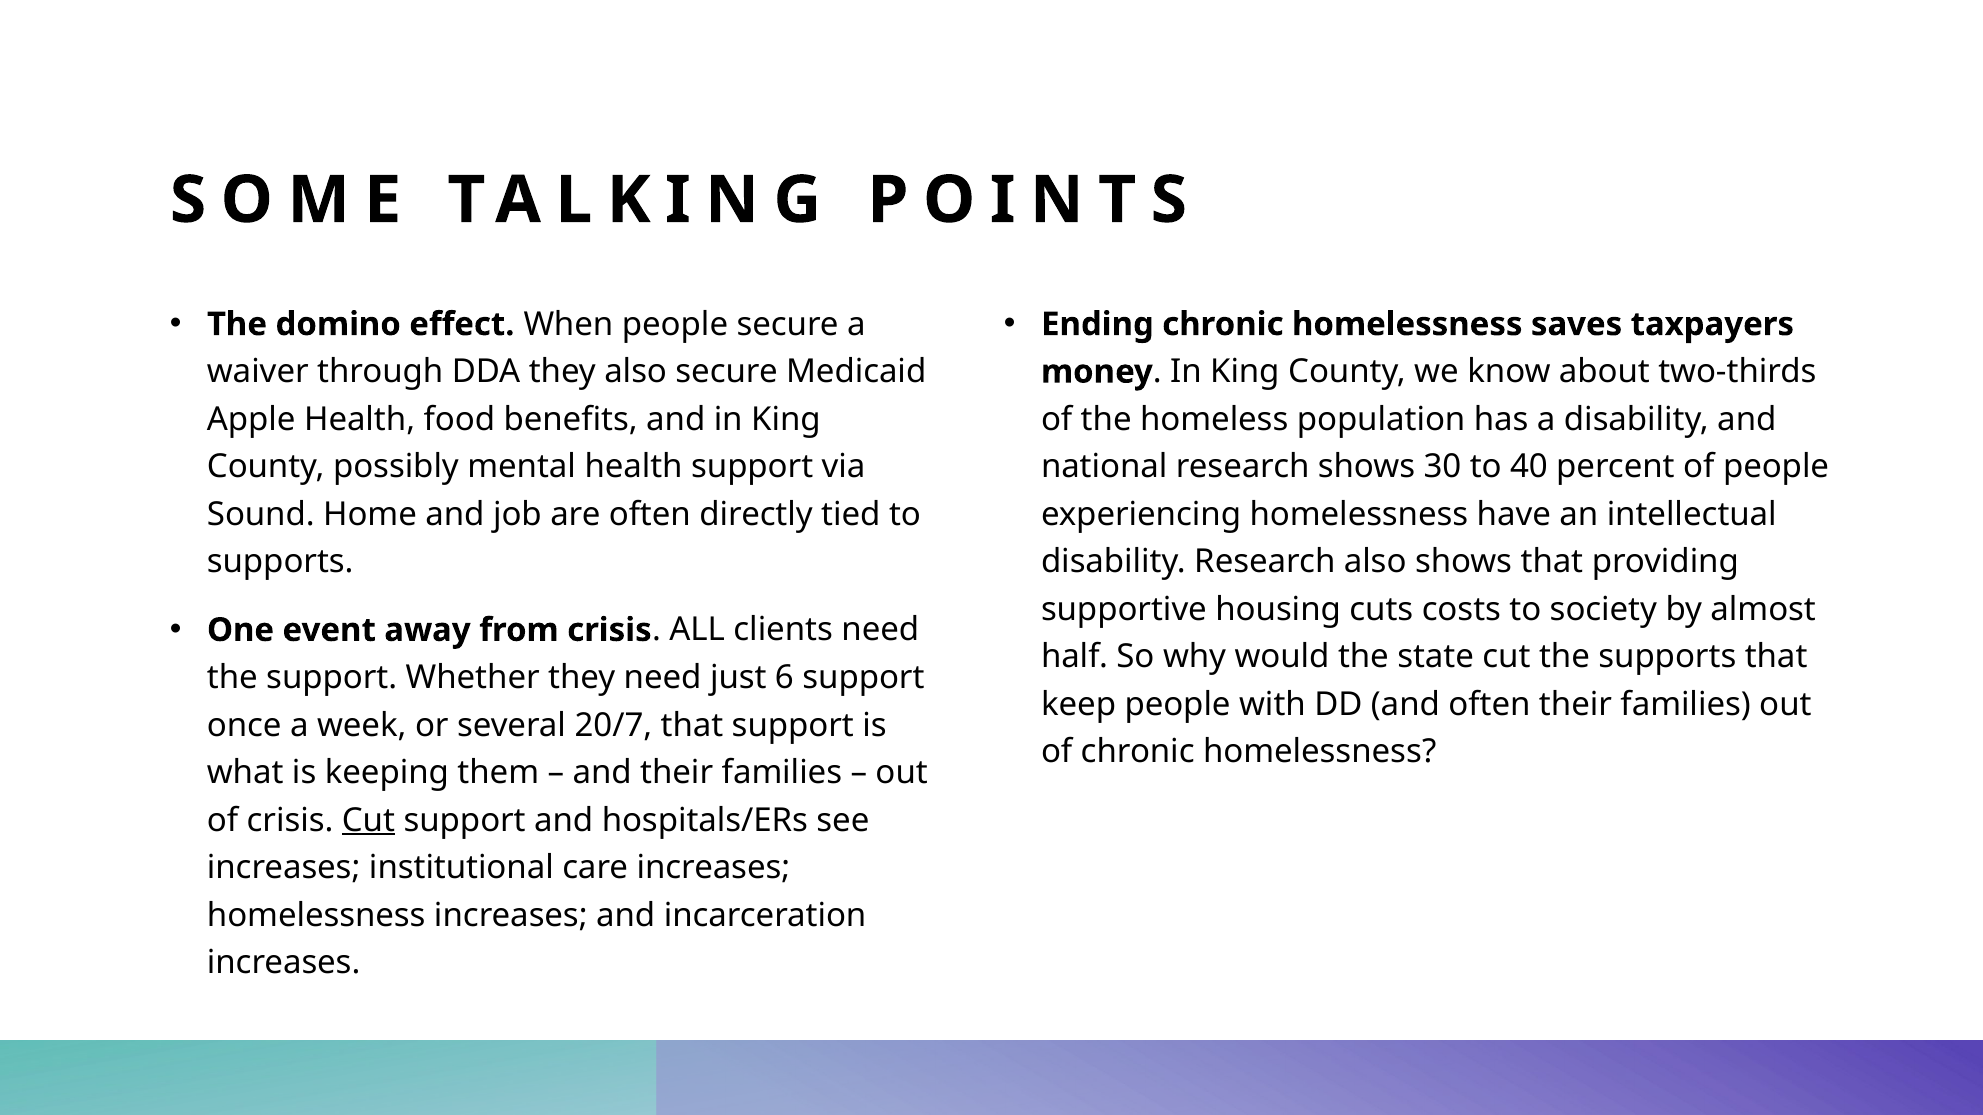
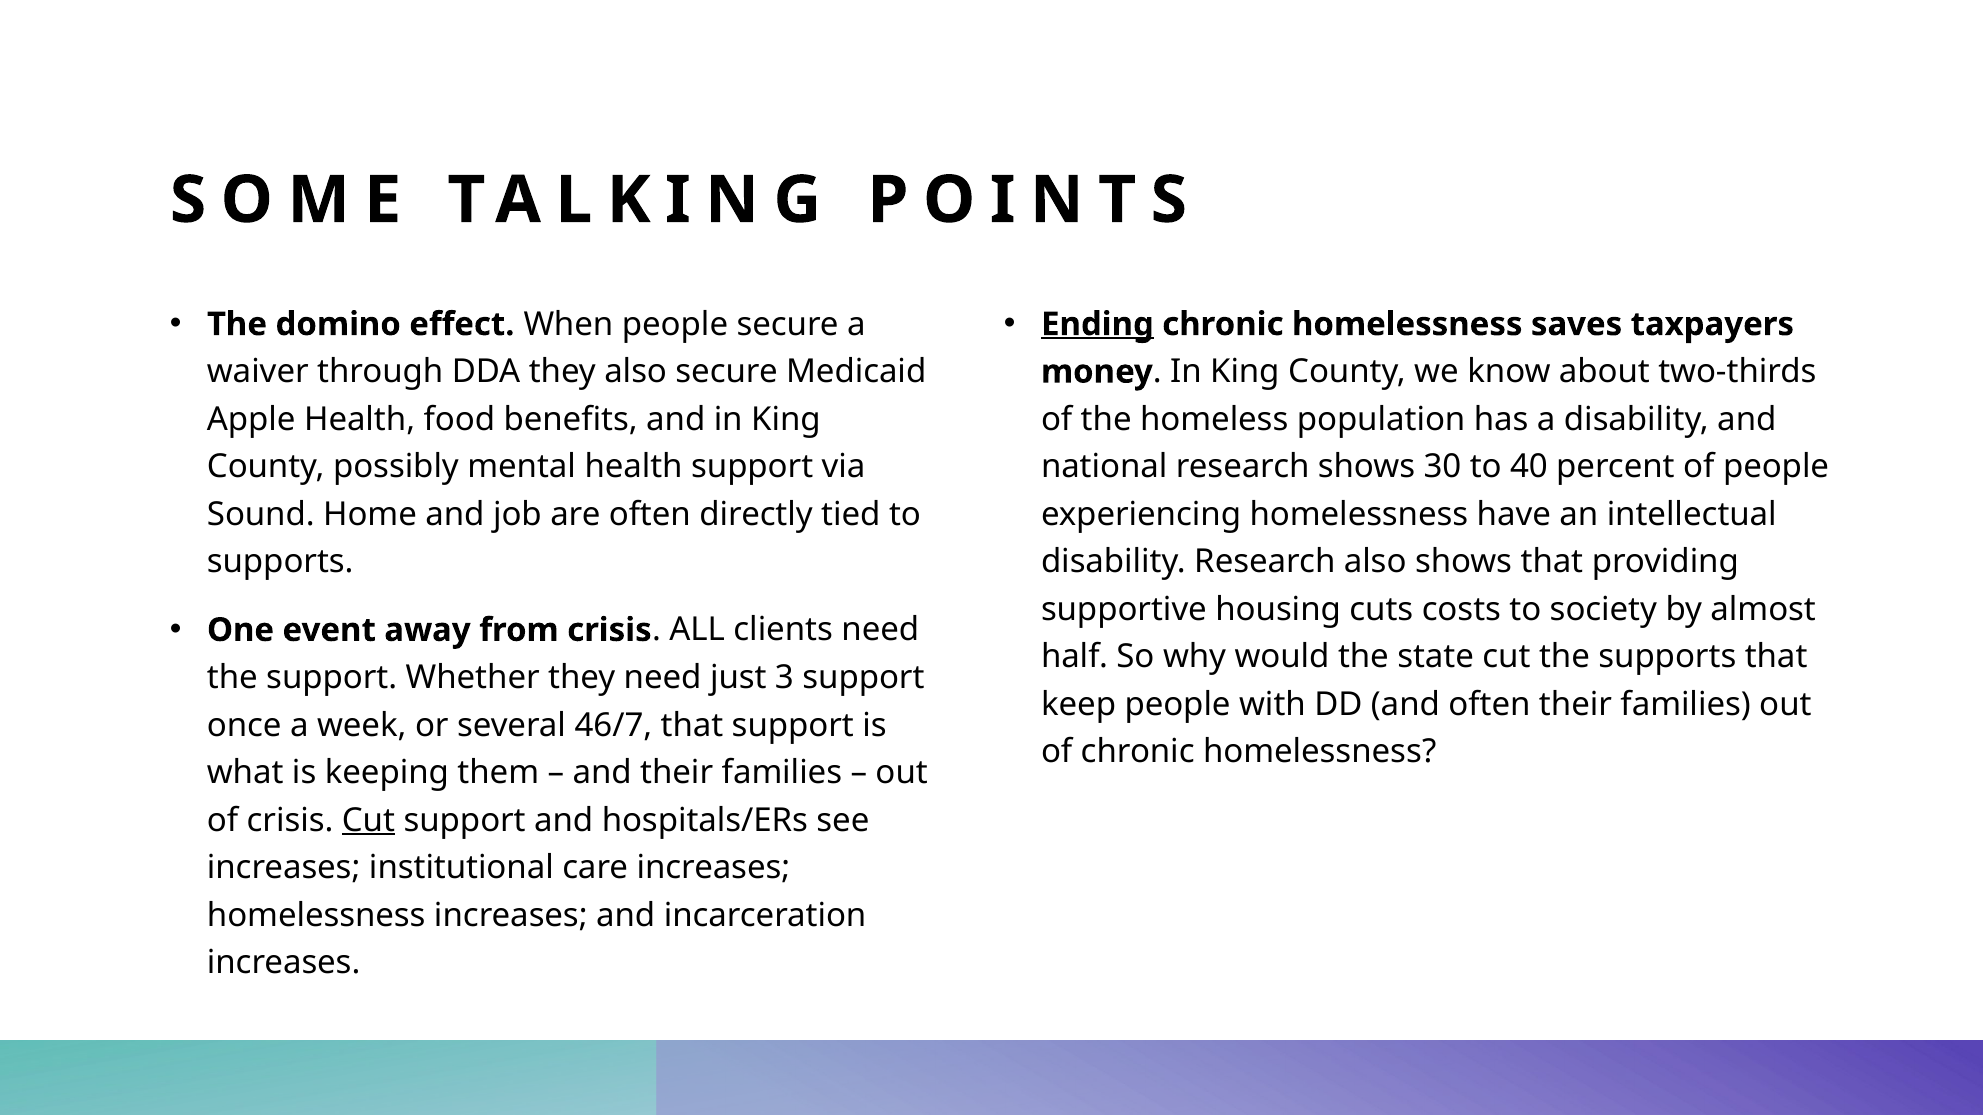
Ending underline: none -> present (1097, 324)
6: 6 -> 3 (784, 678)
20/7: 20/7 -> 46/7 (613, 725)
